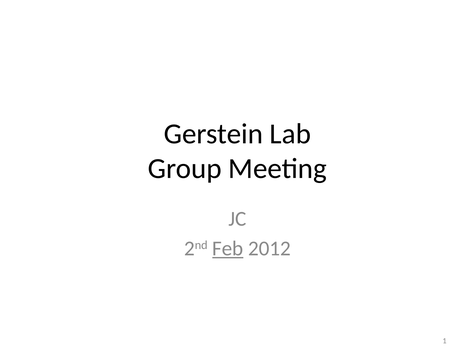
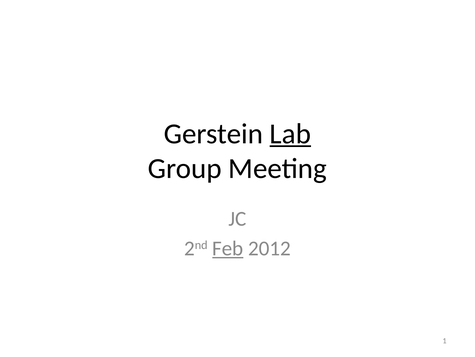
Lab underline: none -> present (290, 133)
